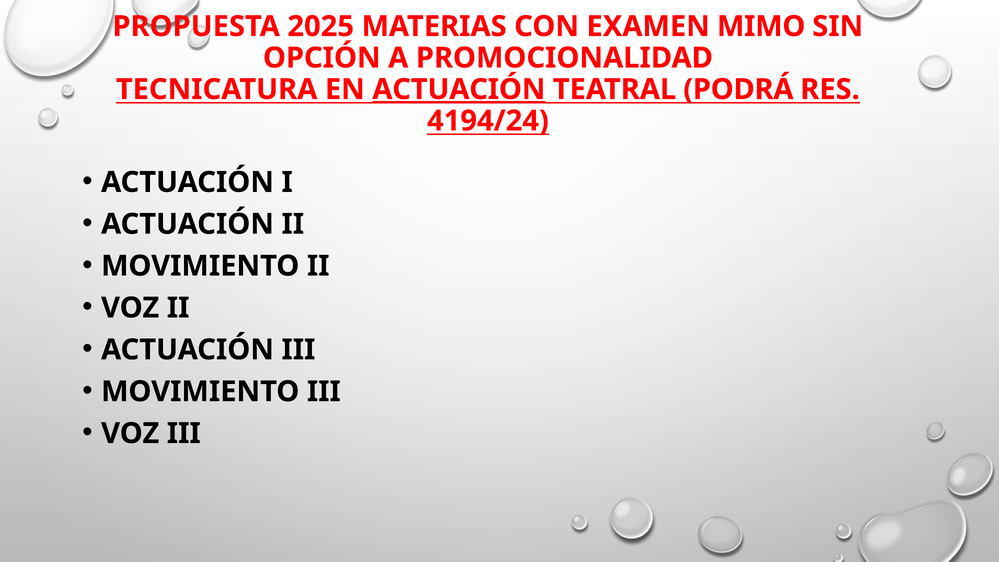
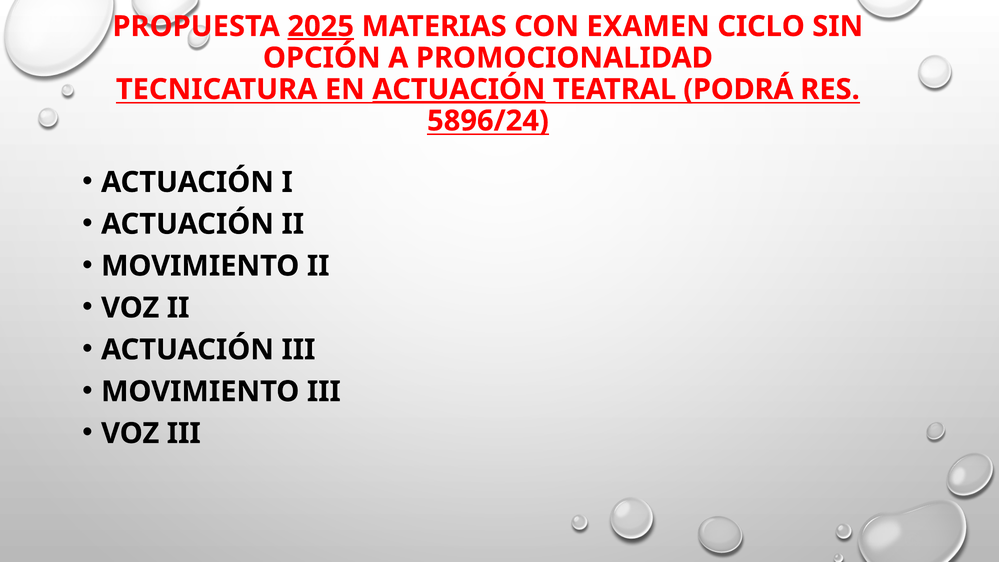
2025 underline: none -> present (321, 26)
MIMO: MIMO -> CICLO (761, 26)
4194/24: 4194/24 -> 5896/24 (488, 121)
